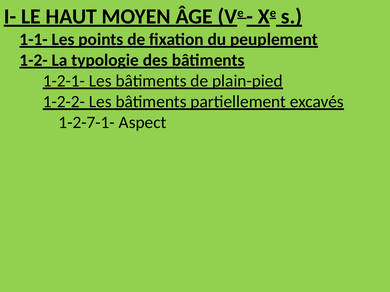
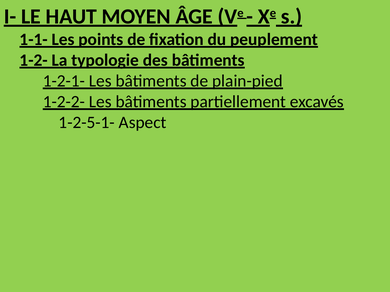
1-2-7-1-: 1-2-7-1- -> 1-2-5-1- (87, 123)
